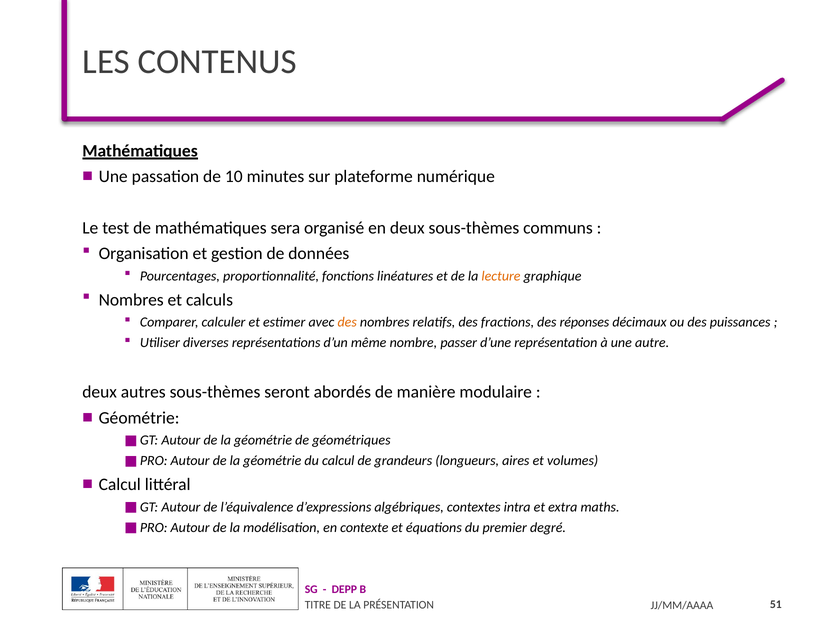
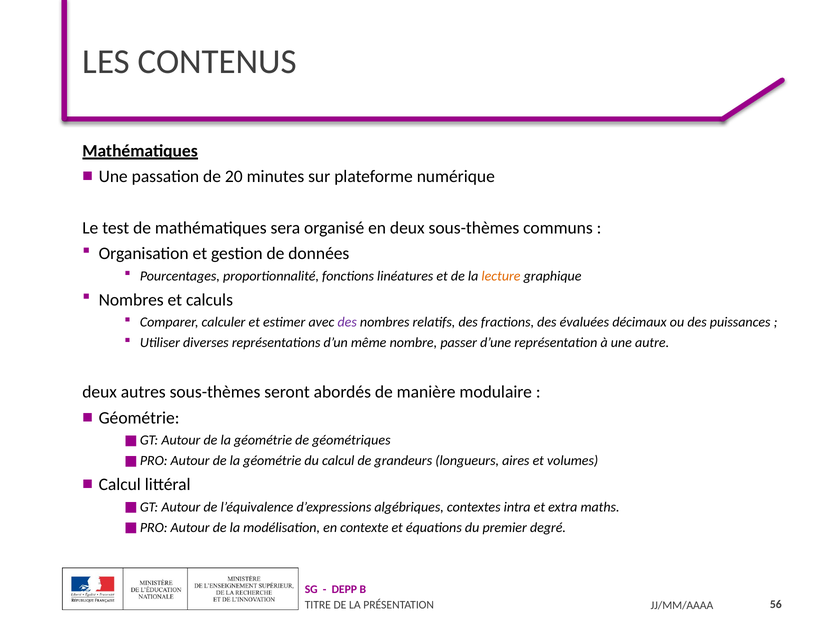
10: 10 -> 20 (234, 177)
des colour: orange -> purple (347, 322)
réponses: réponses -> évaluées (584, 322)
51: 51 -> 56 (776, 605)
